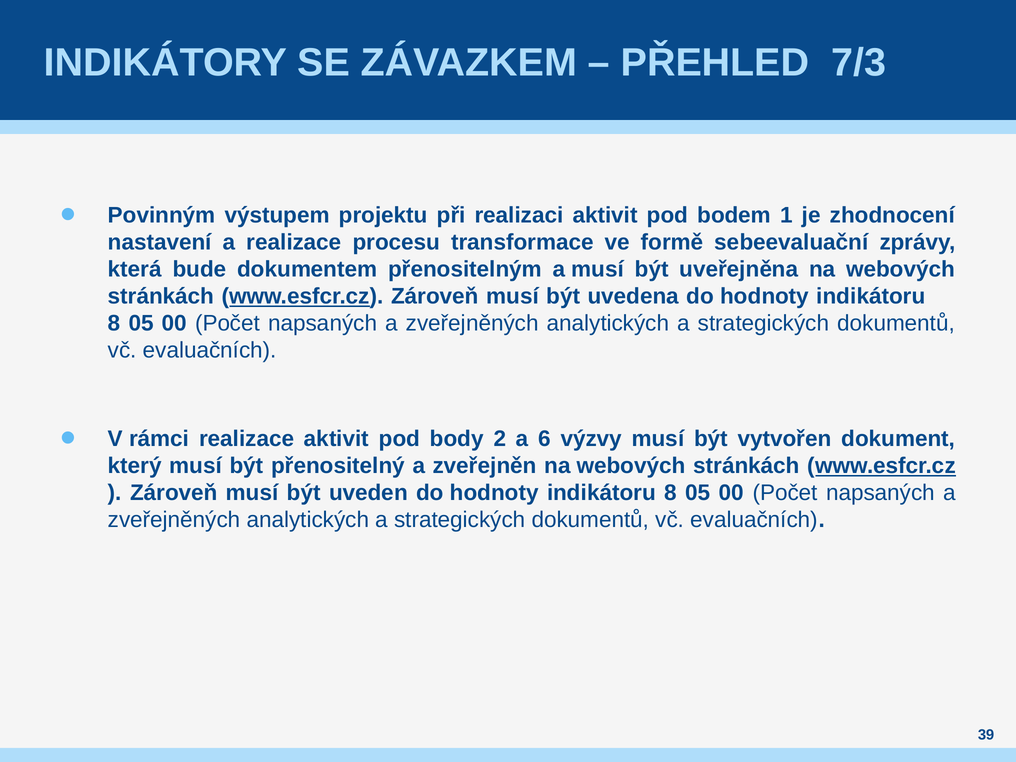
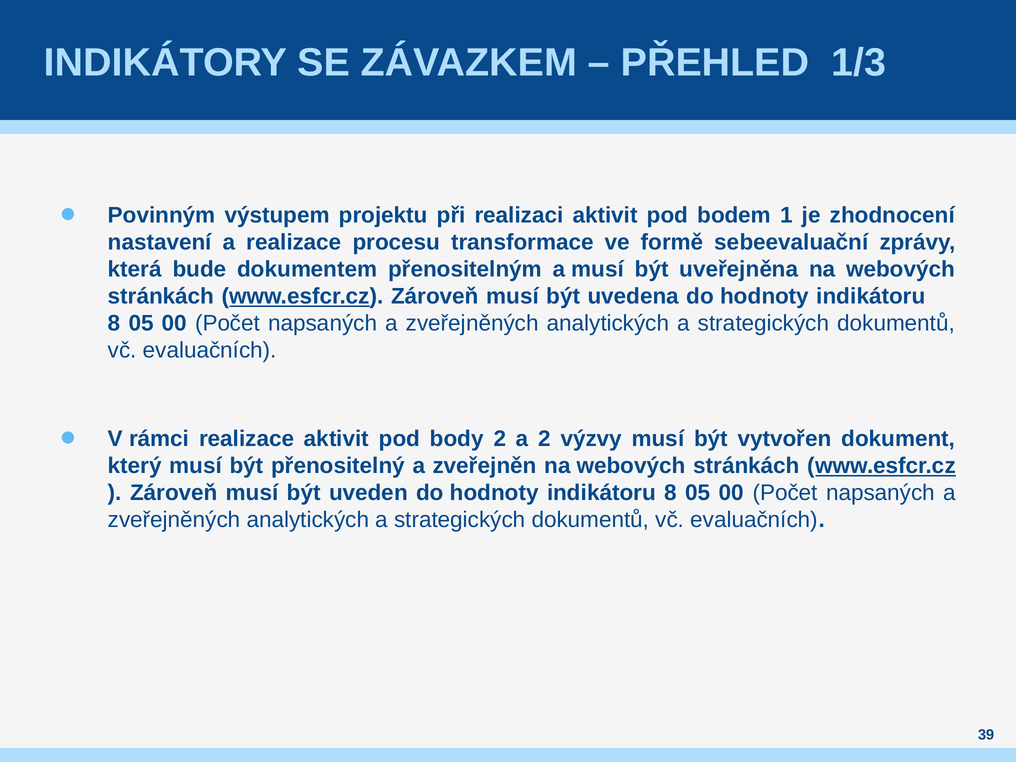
7/3: 7/3 -> 1/3 (859, 63)
a 6: 6 -> 2 (544, 439)
